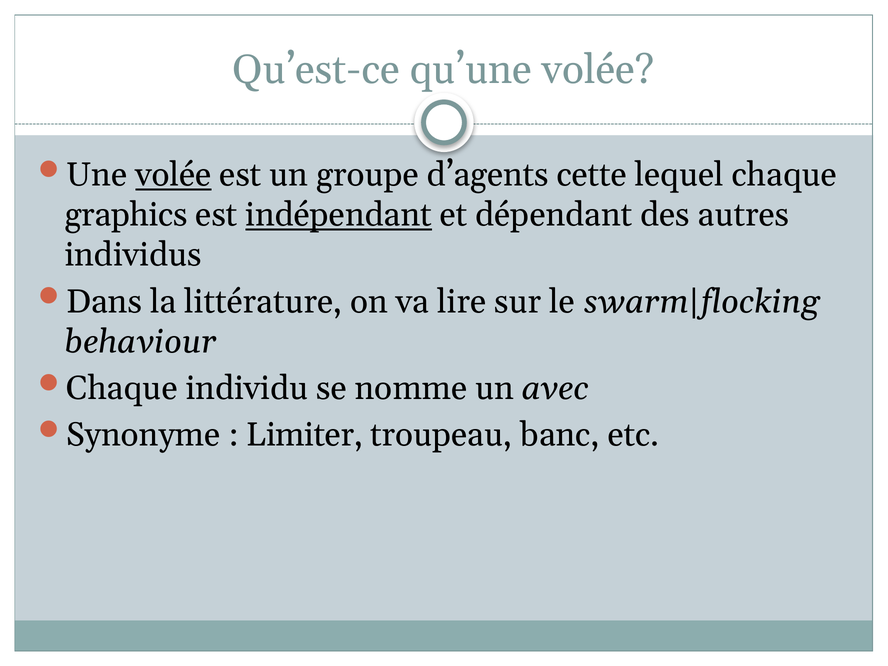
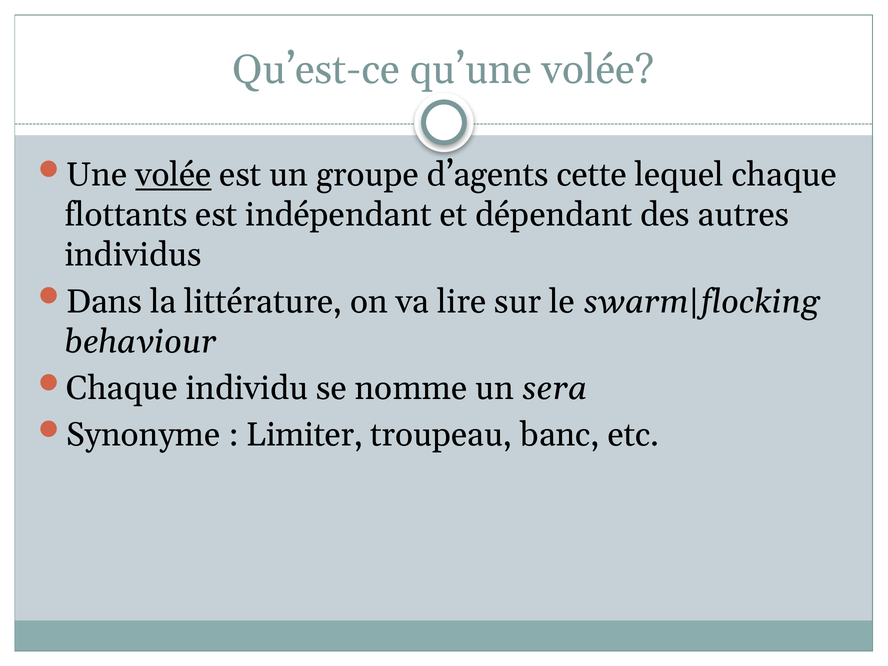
graphics: graphics -> flottants (126, 215)
indépendant underline: present -> none (339, 215)
avec: avec -> sera (555, 388)
